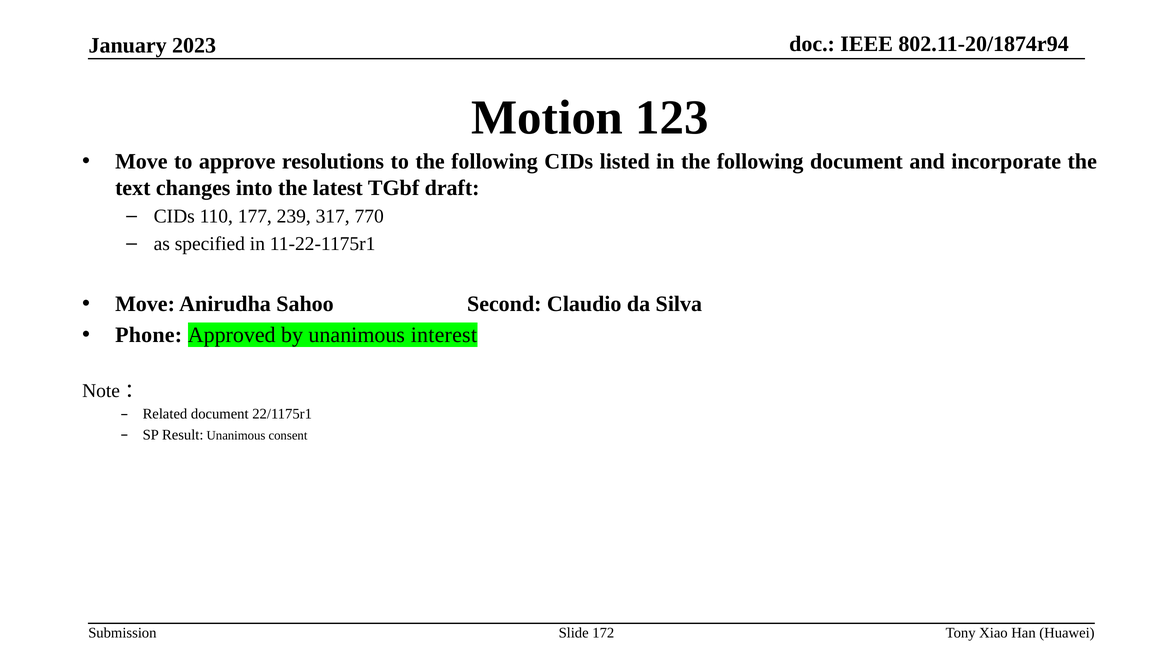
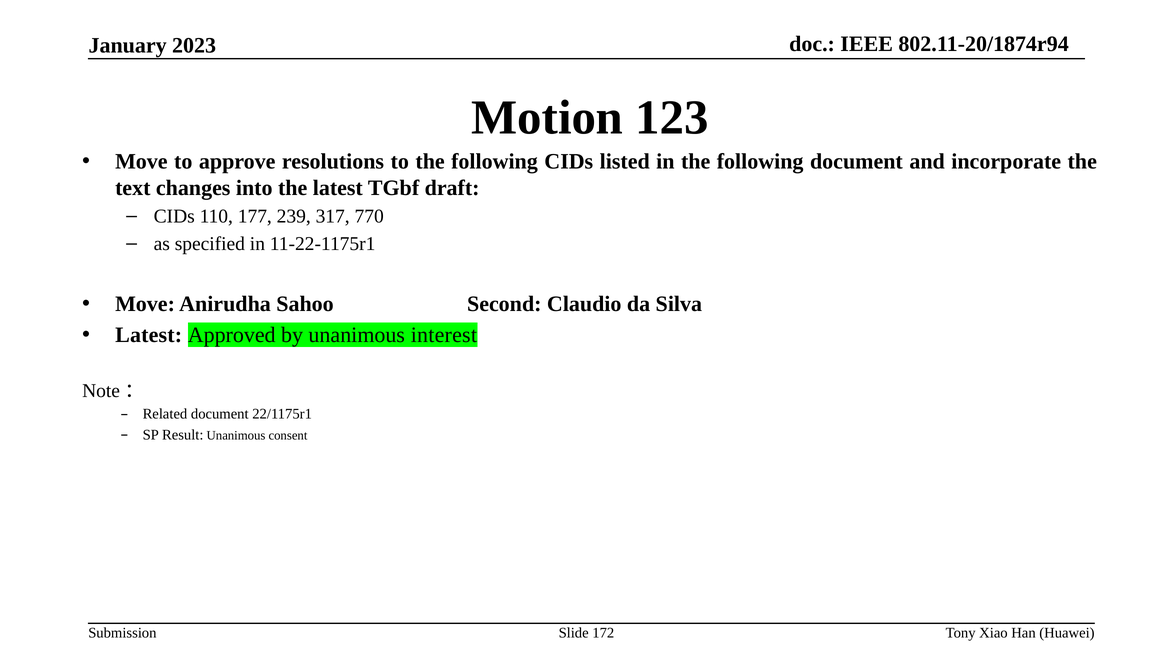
Phone: Phone -> Latest (149, 335)
